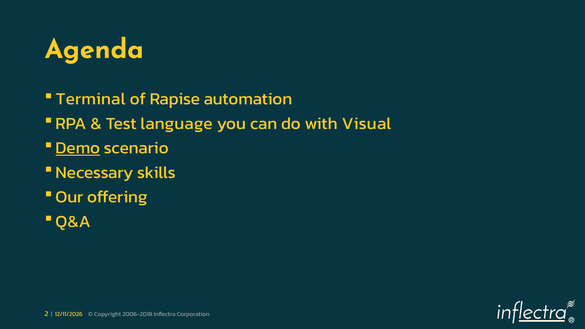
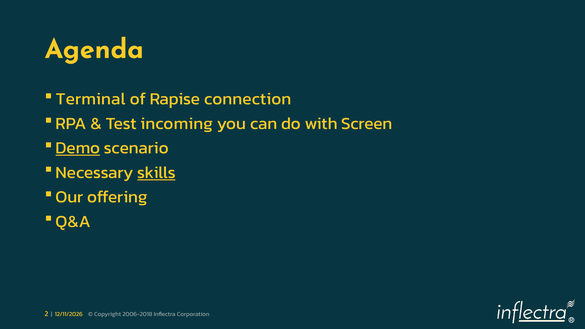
automation: automation -> connection (248, 99)
language: language -> incoming (177, 123)
Visual: Visual -> Screen (367, 123)
skills underline: none -> present (156, 172)
